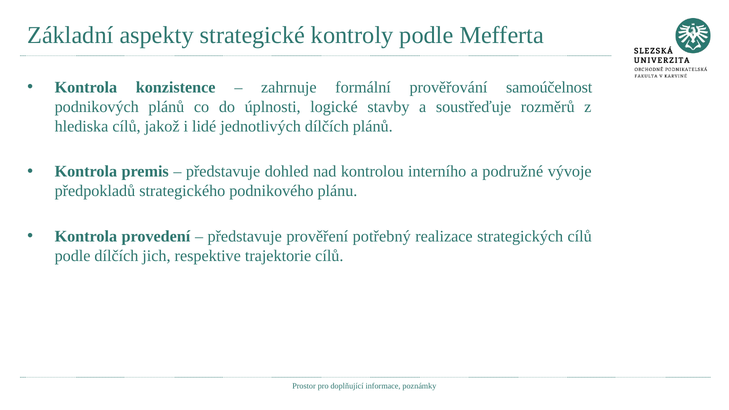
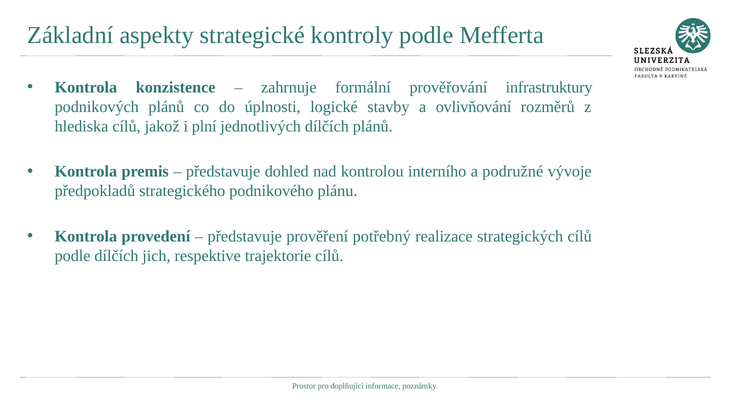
samoúčelnost: samoúčelnost -> infrastruktury (549, 87)
soustřeďuje: soustřeďuje -> ovlivňování (474, 107)
lidé: lidé -> plní (204, 126)
